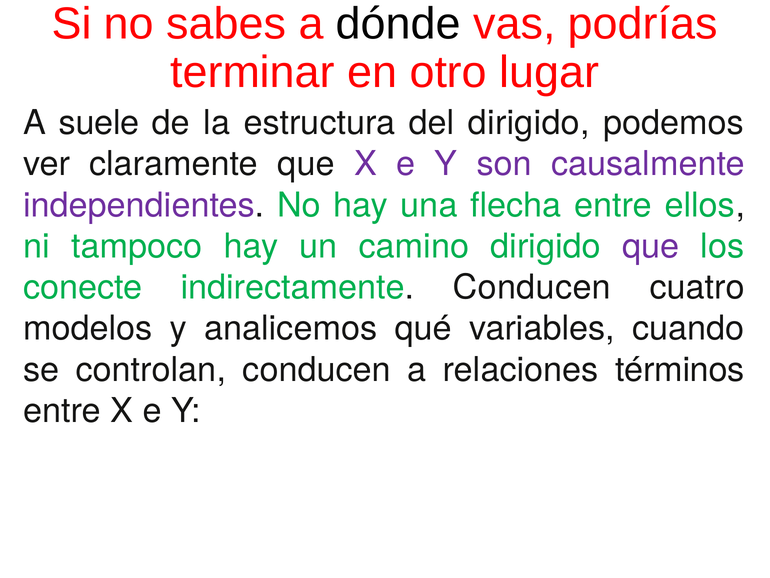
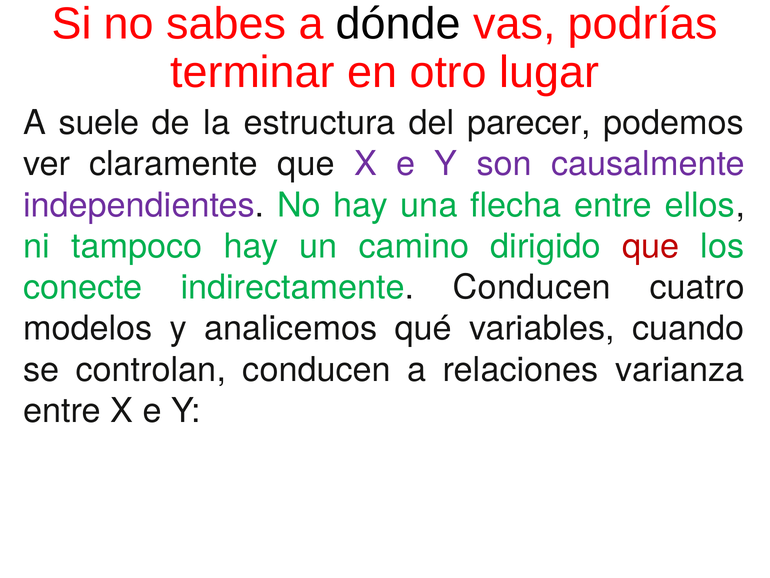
del dirigido: dirigido -> parecer (529, 123)
que colour: purple -> red (651, 246)
términos: términos -> varianza (680, 369)
